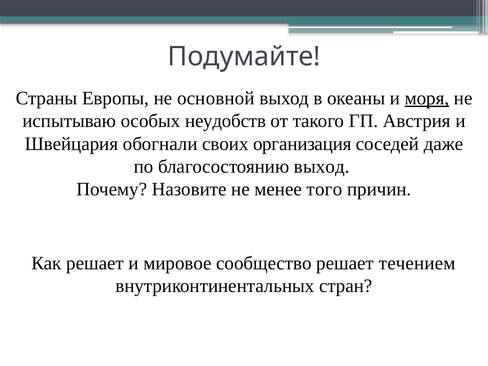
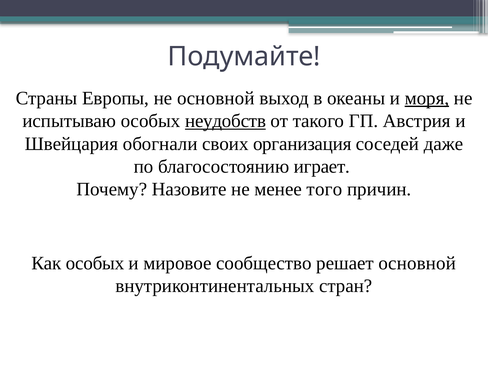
неудобств underline: none -> present (226, 121)
благосостоянию выход: выход -> играет (322, 167)
Как решает: решает -> особых (95, 263)
решает течением: течением -> основной (417, 263)
